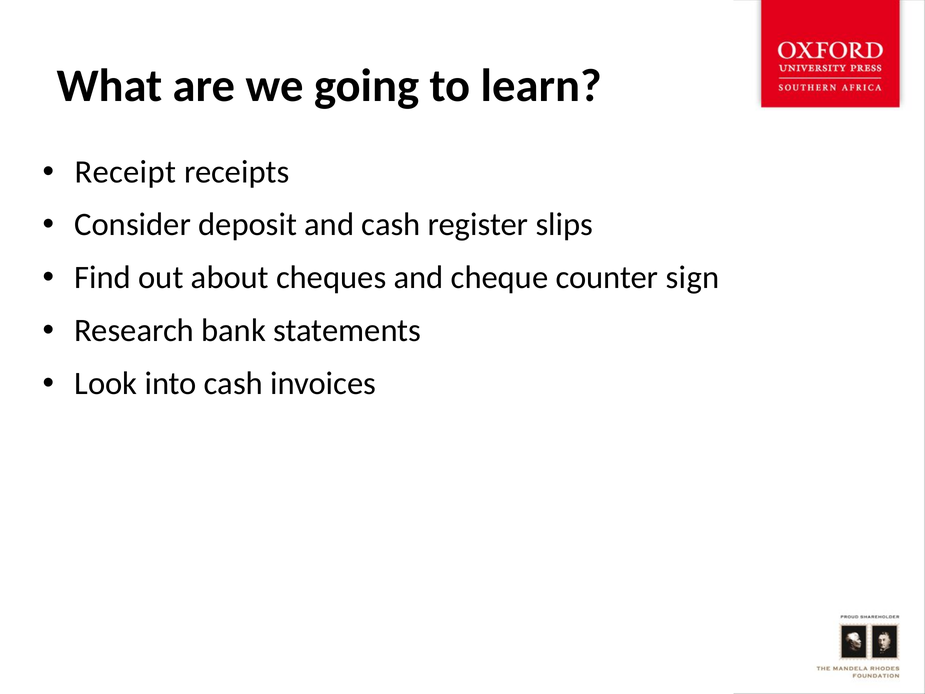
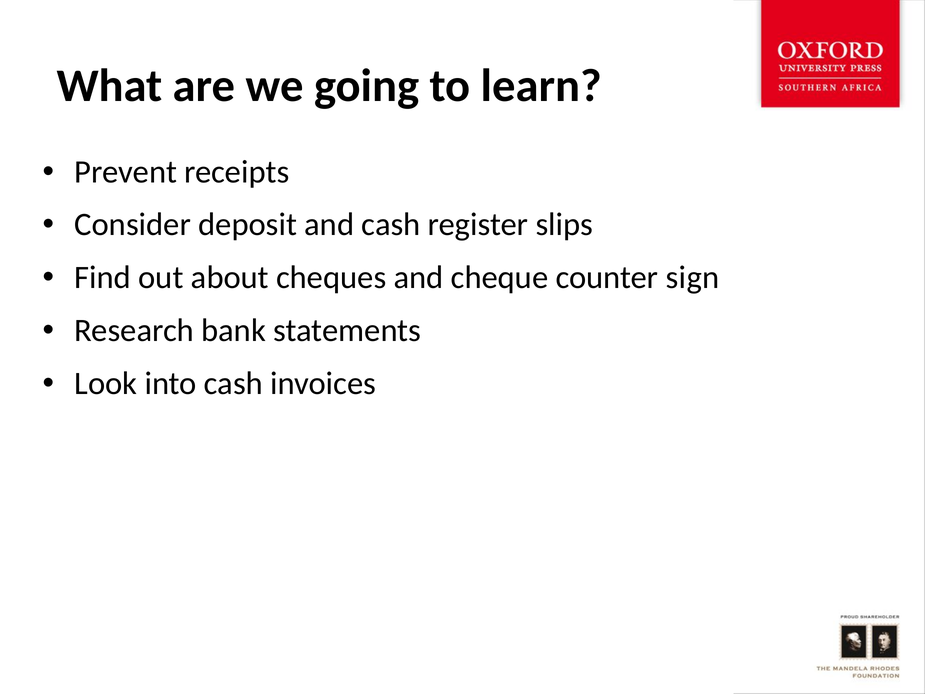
Receipt: Receipt -> Prevent (126, 172)
